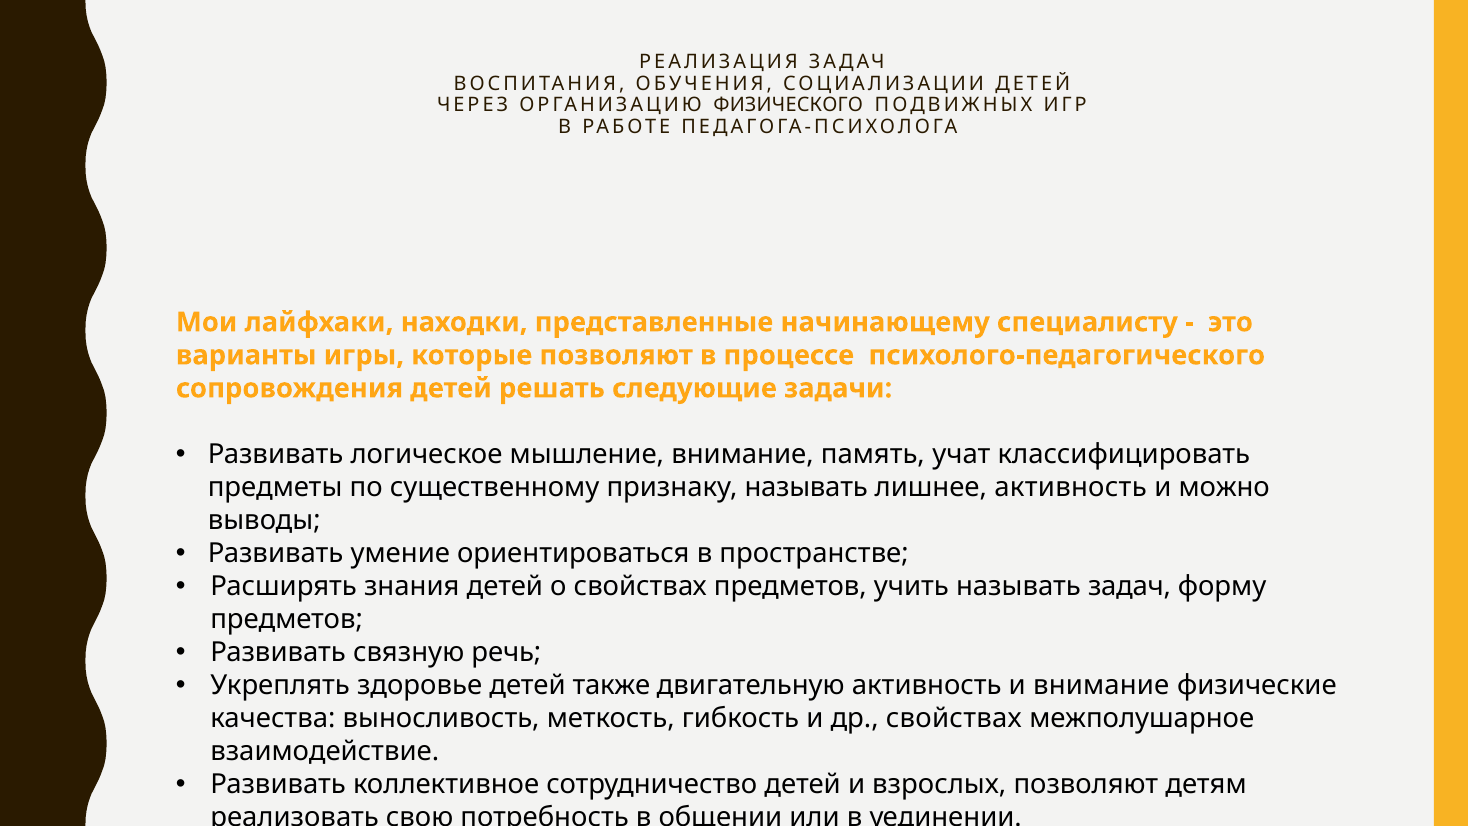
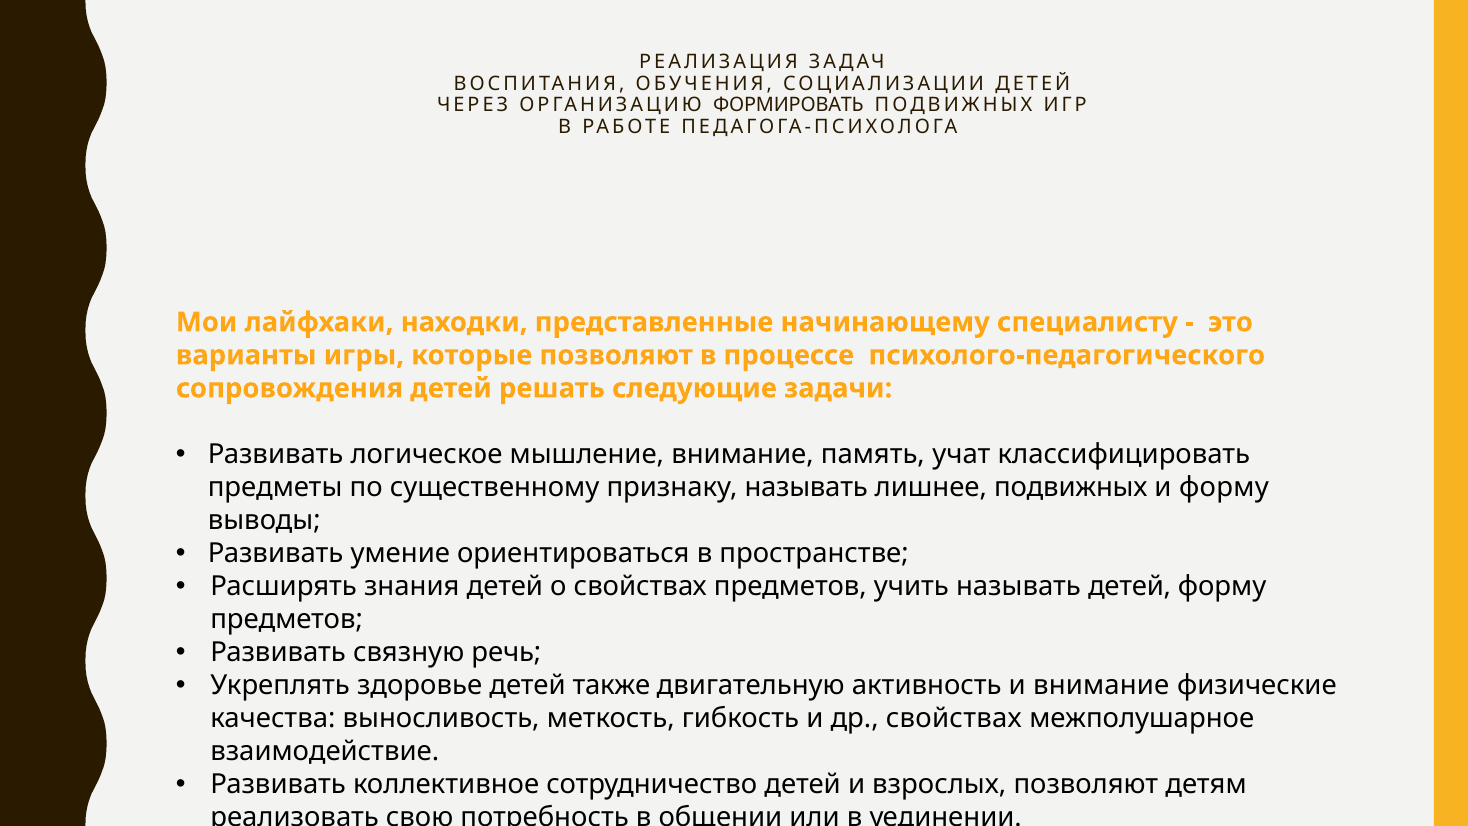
ФИЗИЧЕСКОГО: ФИЗИЧЕСКОГО -> ФОРМИРОВАТЬ (788, 105)
лишнее активность: активность -> подвижных (1071, 487)
и можно: можно -> форму (1224, 487)
называть задач: задач -> детей (1130, 586)
